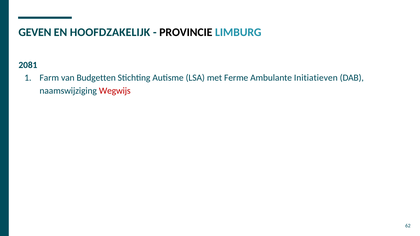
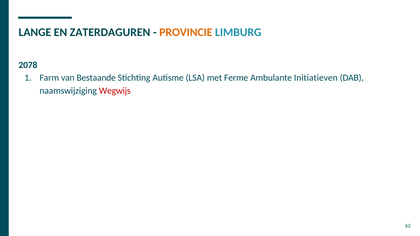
GEVEN: GEVEN -> LANGE (35, 32)
HOOFDZAKELIJK: HOOFDZAKELIJK -> ZATERDAGUREN (110, 32)
PROVINCIE colour: black -> orange (186, 32)
2081: 2081 -> 2078 (28, 65)
Budgetten: Budgetten -> Bestaande (96, 78)
